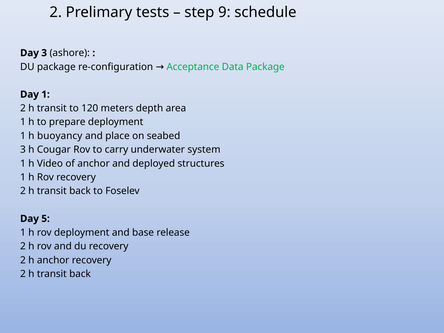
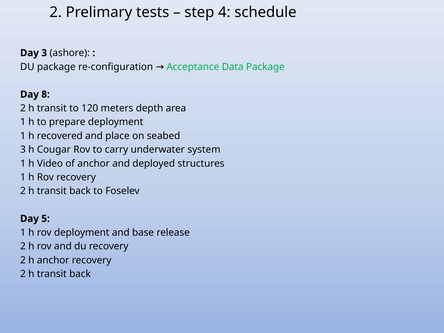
9: 9 -> 4 (224, 12)
Day 1: 1 -> 8 (46, 94)
buoyancy: buoyancy -> recovered (60, 136)
